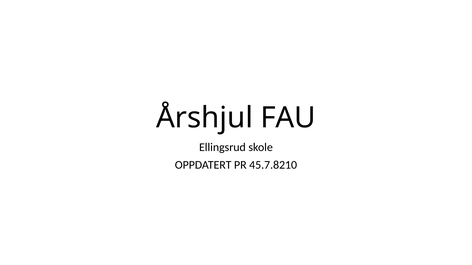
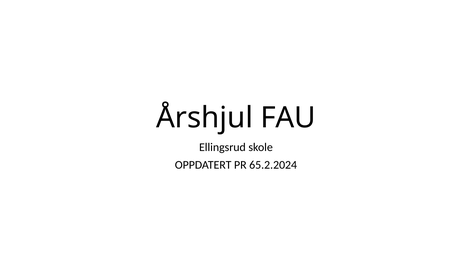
45.7.8210: 45.7.8210 -> 65.2.2024 (273, 165)
